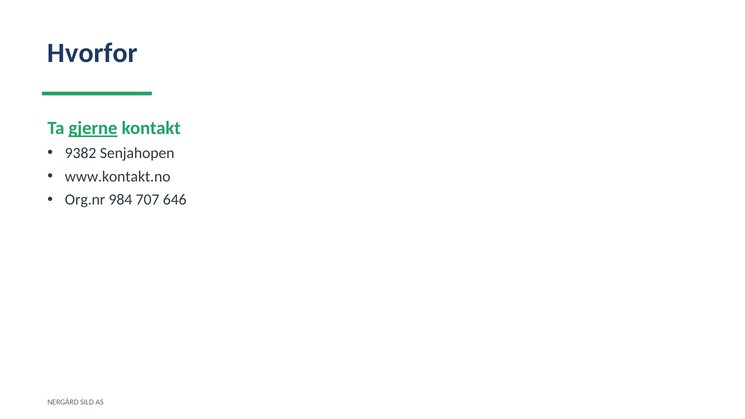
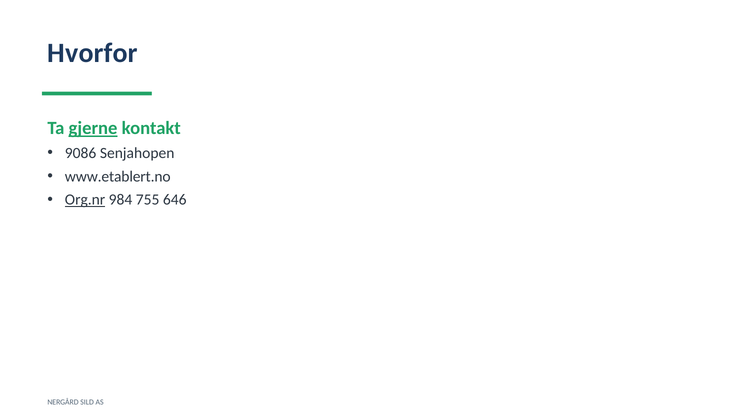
9382: 9382 -> 9086 (81, 153)
www.kontakt.no: www.kontakt.no -> www.etablert.no (118, 176)
Org.nr underline: none -> present (85, 200)
707: 707 -> 755 (148, 200)
